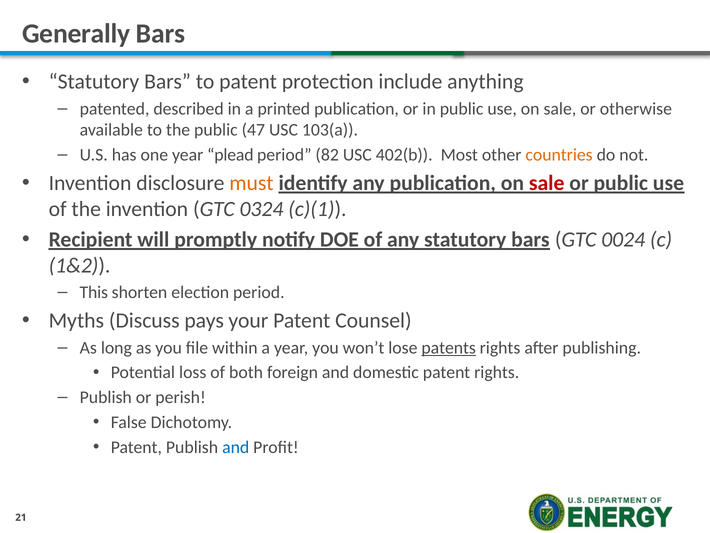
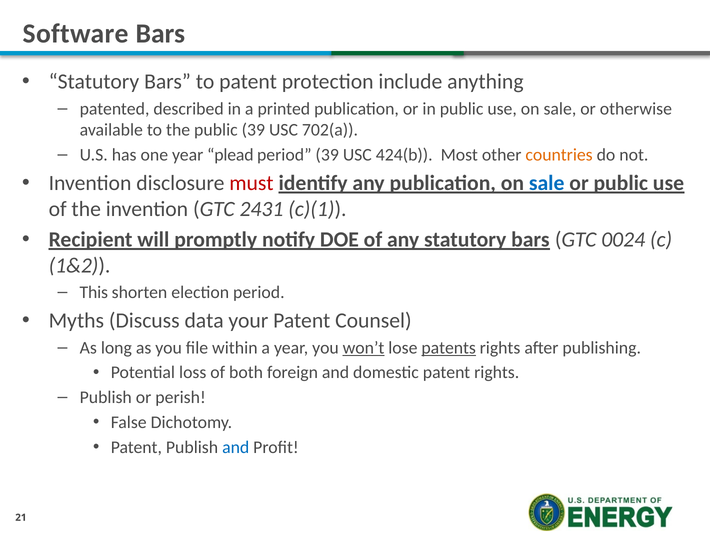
Generally: Generally -> Software (76, 33)
public 47: 47 -> 39 (253, 130)
103(a: 103(a -> 702(a (330, 130)
period 82: 82 -> 39 (327, 155)
402(b: 402(b -> 424(b (404, 155)
must colour: orange -> red (251, 183)
sale colour: red -> blue (547, 183)
0324: 0324 -> 2431 (261, 209)
pays: pays -> data (204, 320)
won’t underline: none -> present (364, 347)
